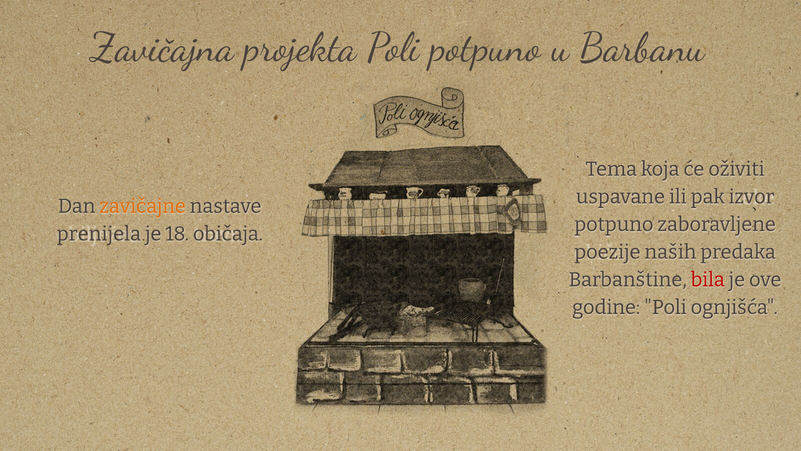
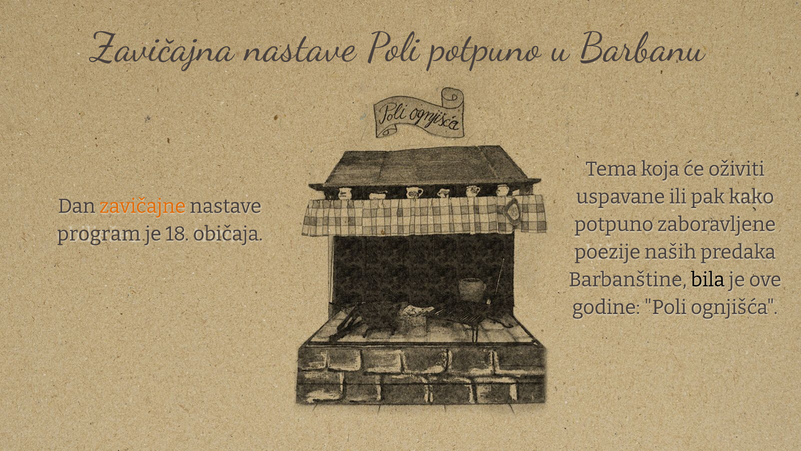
Zavičajna projekta: projekta -> nastave (300, 47)
izvor: izvor -> kako (751, 197)
prenijela: prenijela -> program (99, 234)
bila colour: red -> black (708, 279)
